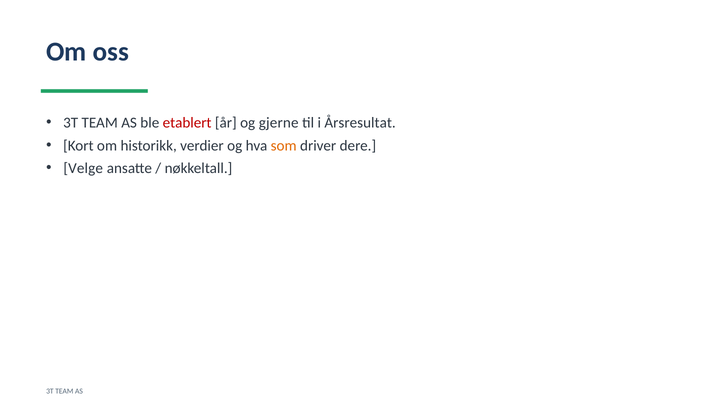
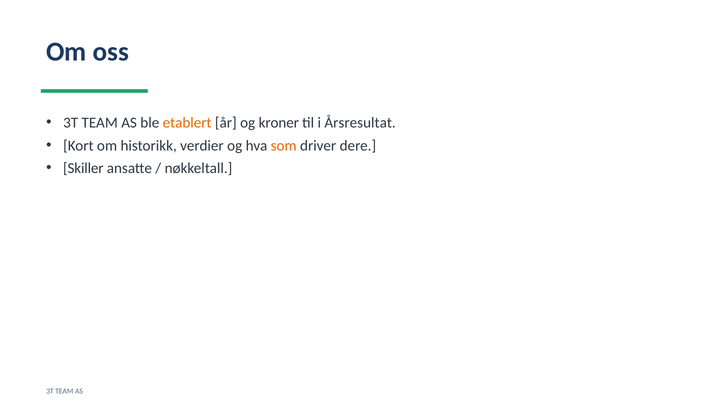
etablert colour: red -> orange (187, 123)
gjerne: gjerne -> kroner (279, 123)
Velge: Velge -> Skiller (83, 168)
